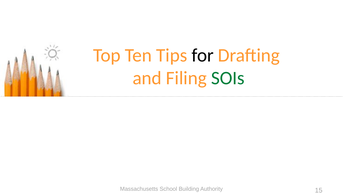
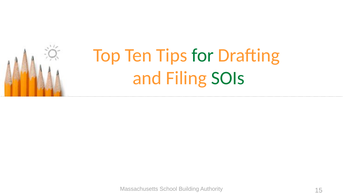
for colour: black -> green (203, 55)
